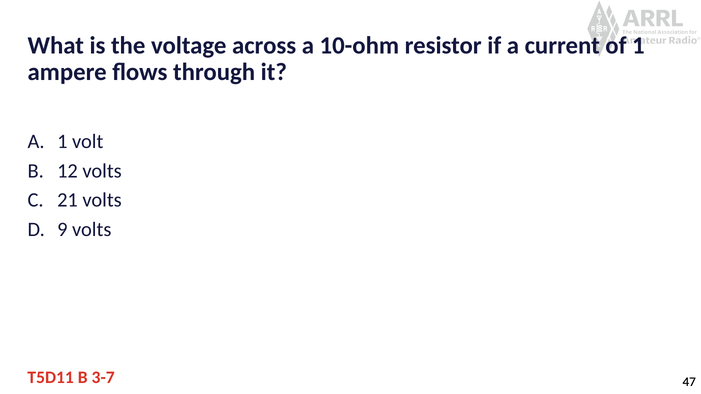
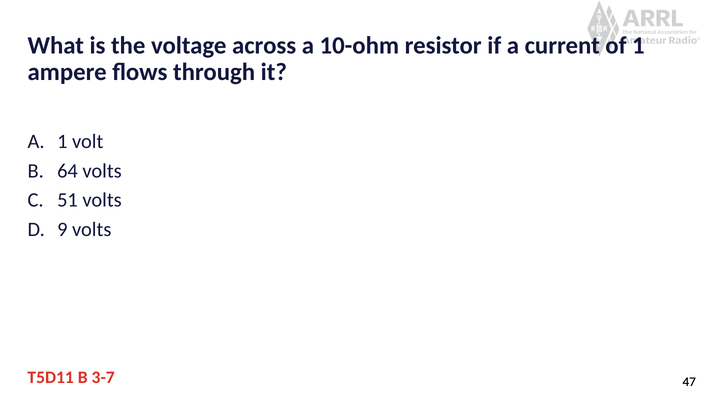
12: 12 -> 64 (67, 171)
21: 21 -> 51 (67, 200)
